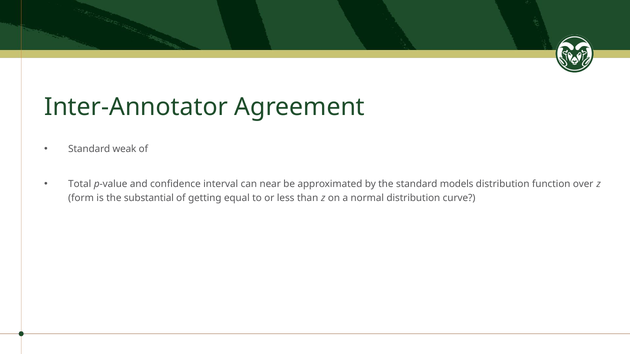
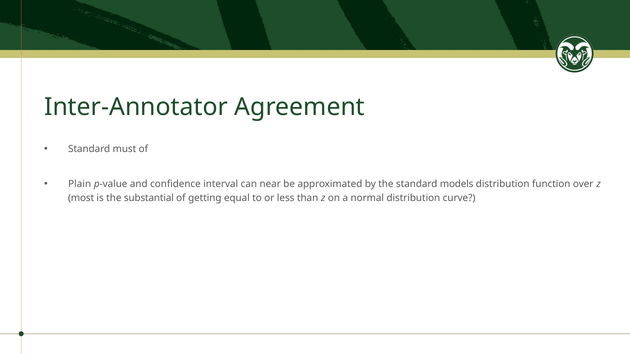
weak: weak -> must (124, 149)
Total: Total -> Plain (80, 184)
form: form -> most (81, 198)
